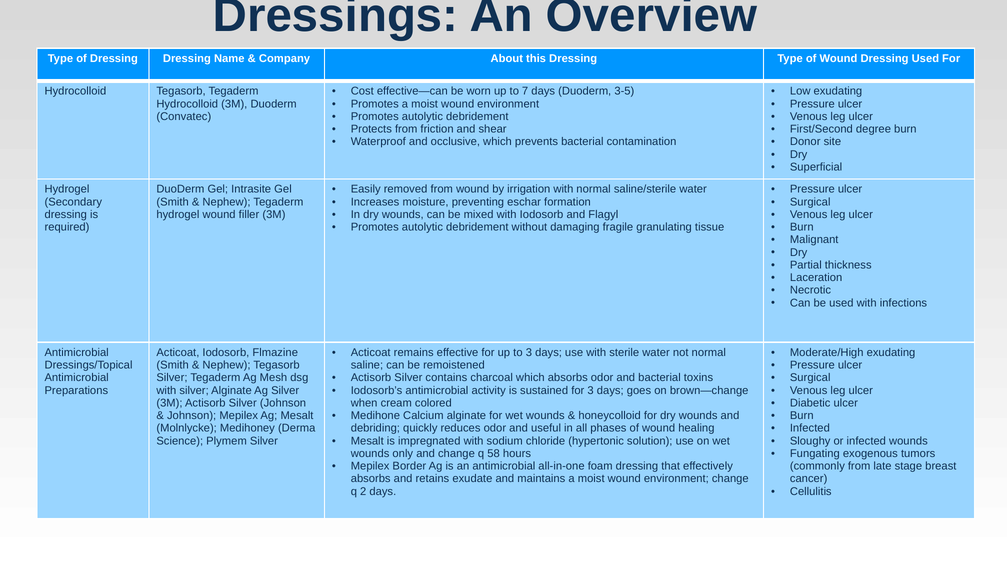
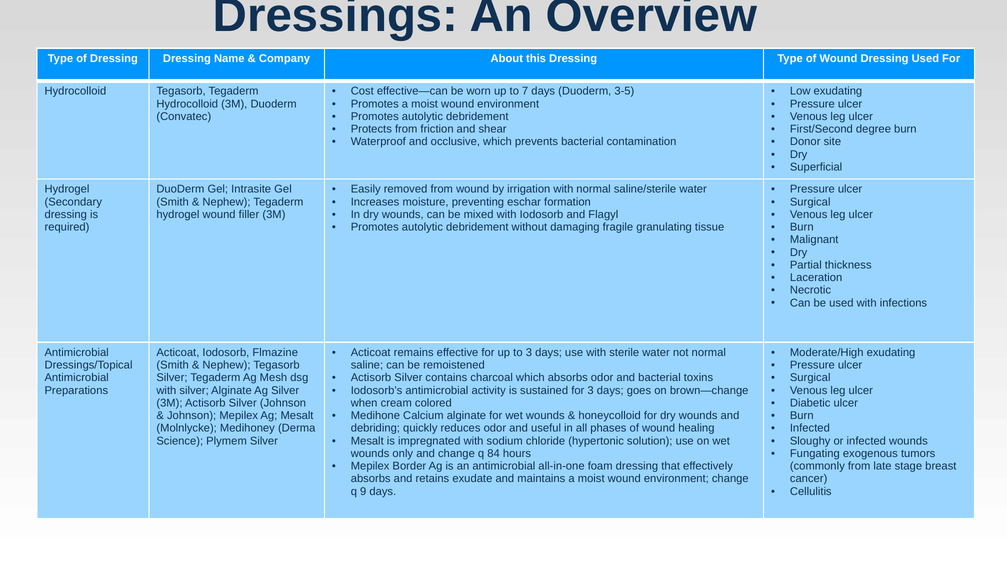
58: 58 -> 84 (494, 453)
2: 2 -> 9 (363, 491)
